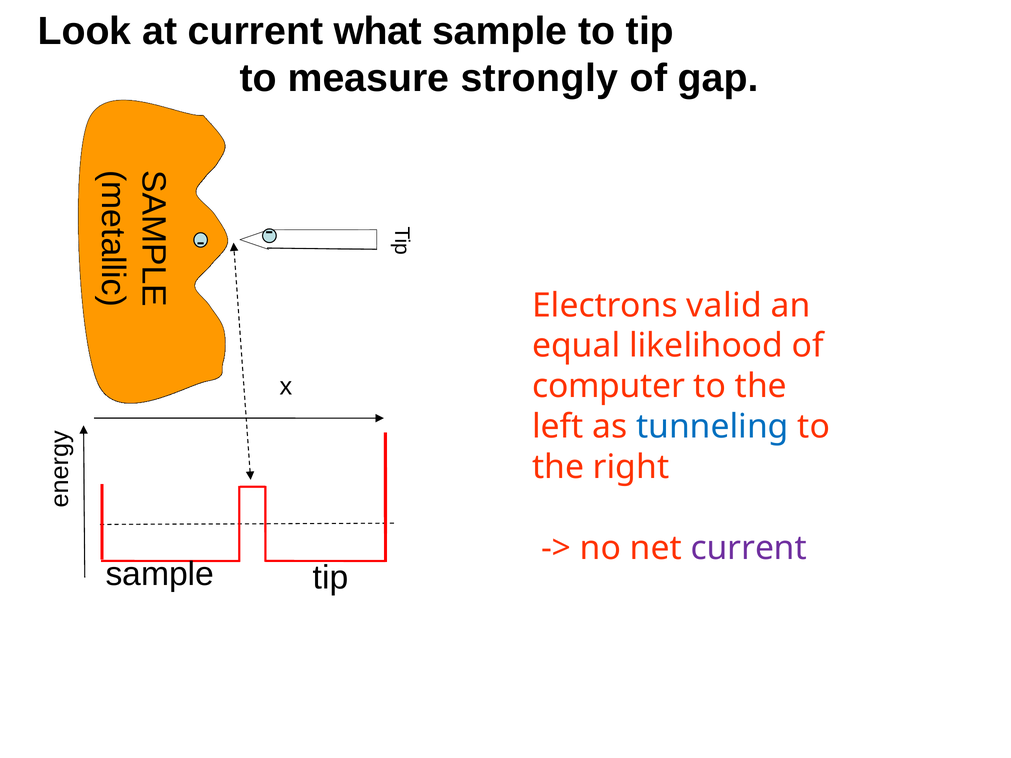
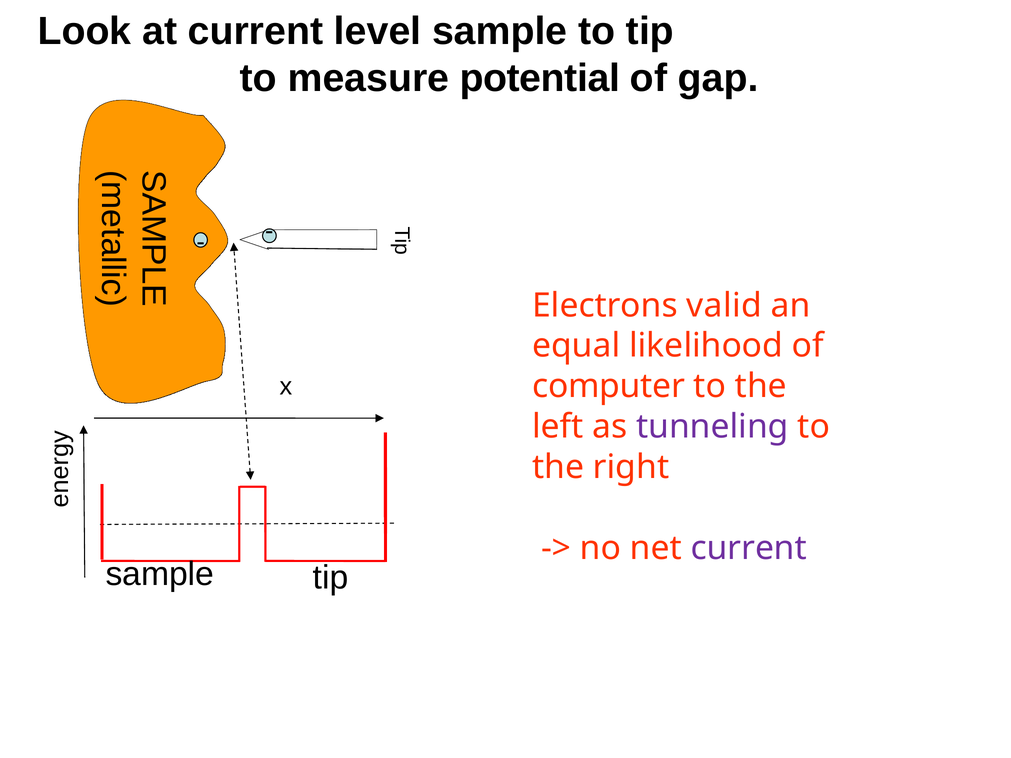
what: what -> level (378, 31)
strongly: strongly -> potential (540, 78)
tunneling colour: blue -> purple (712, 427)
